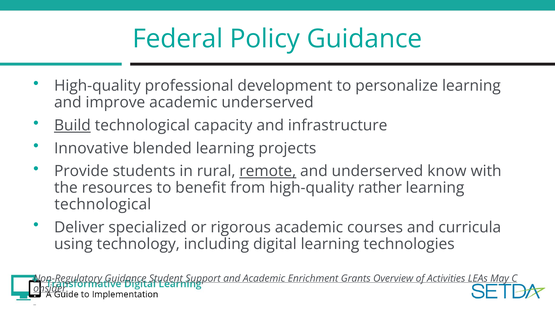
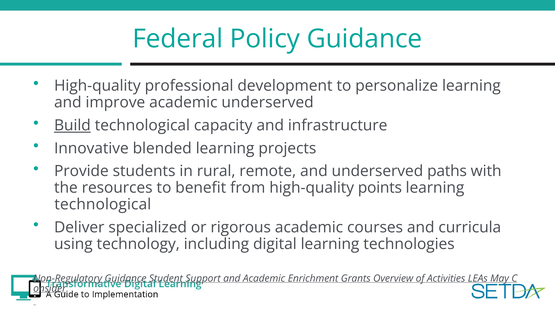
remote underline: present -> none (268, 171)
know: know -> paths (447, 171)
rather: rather -> points (380, 188)
